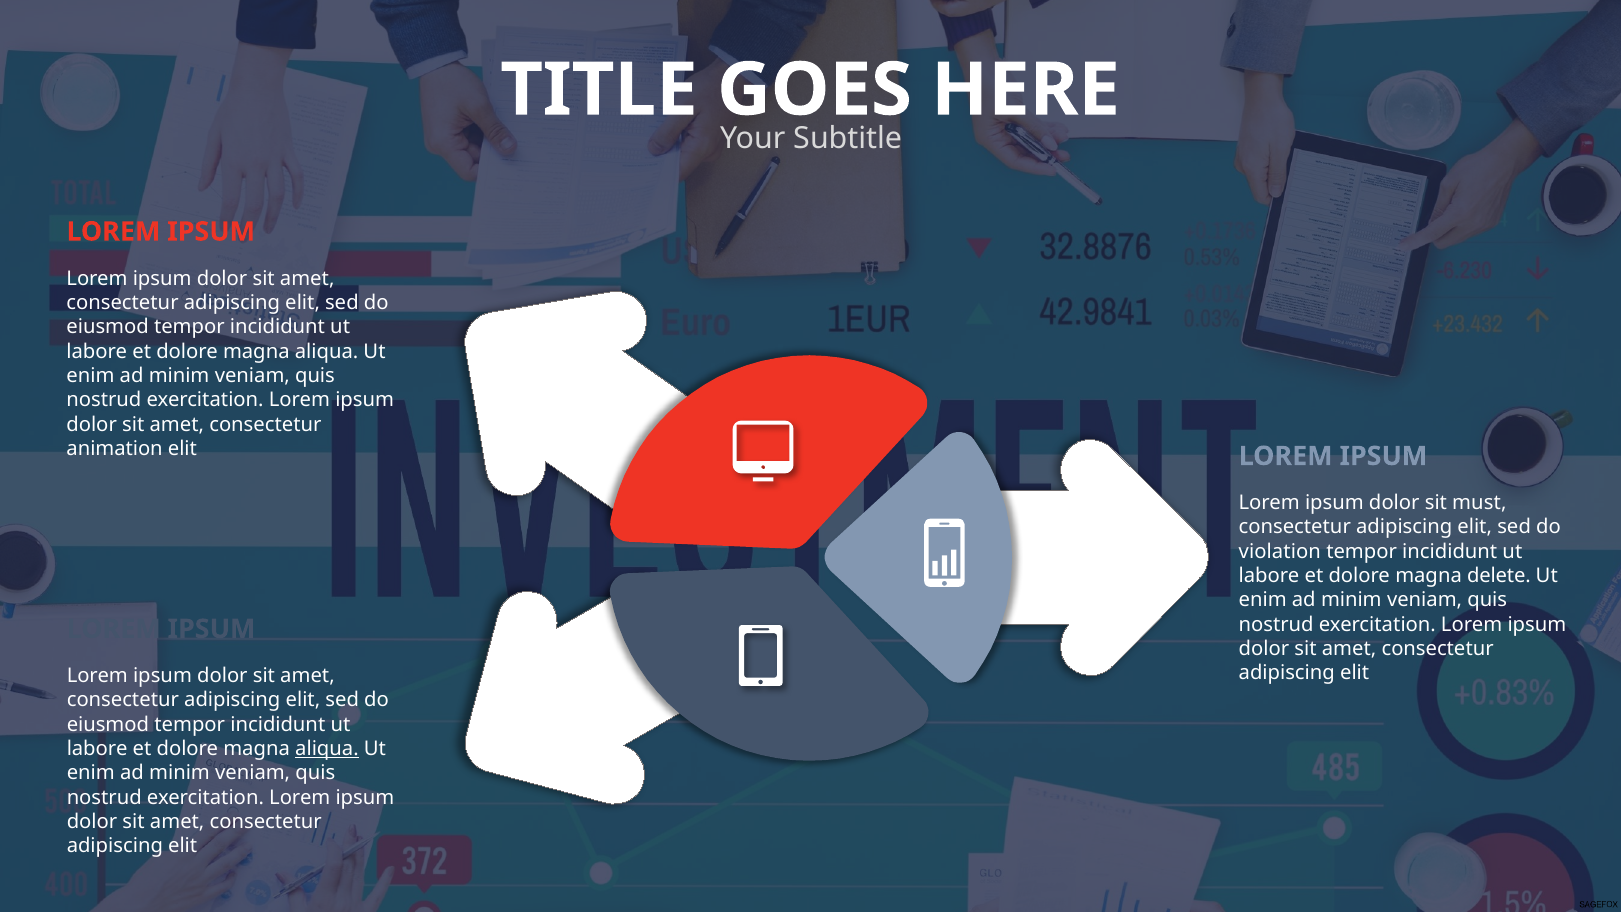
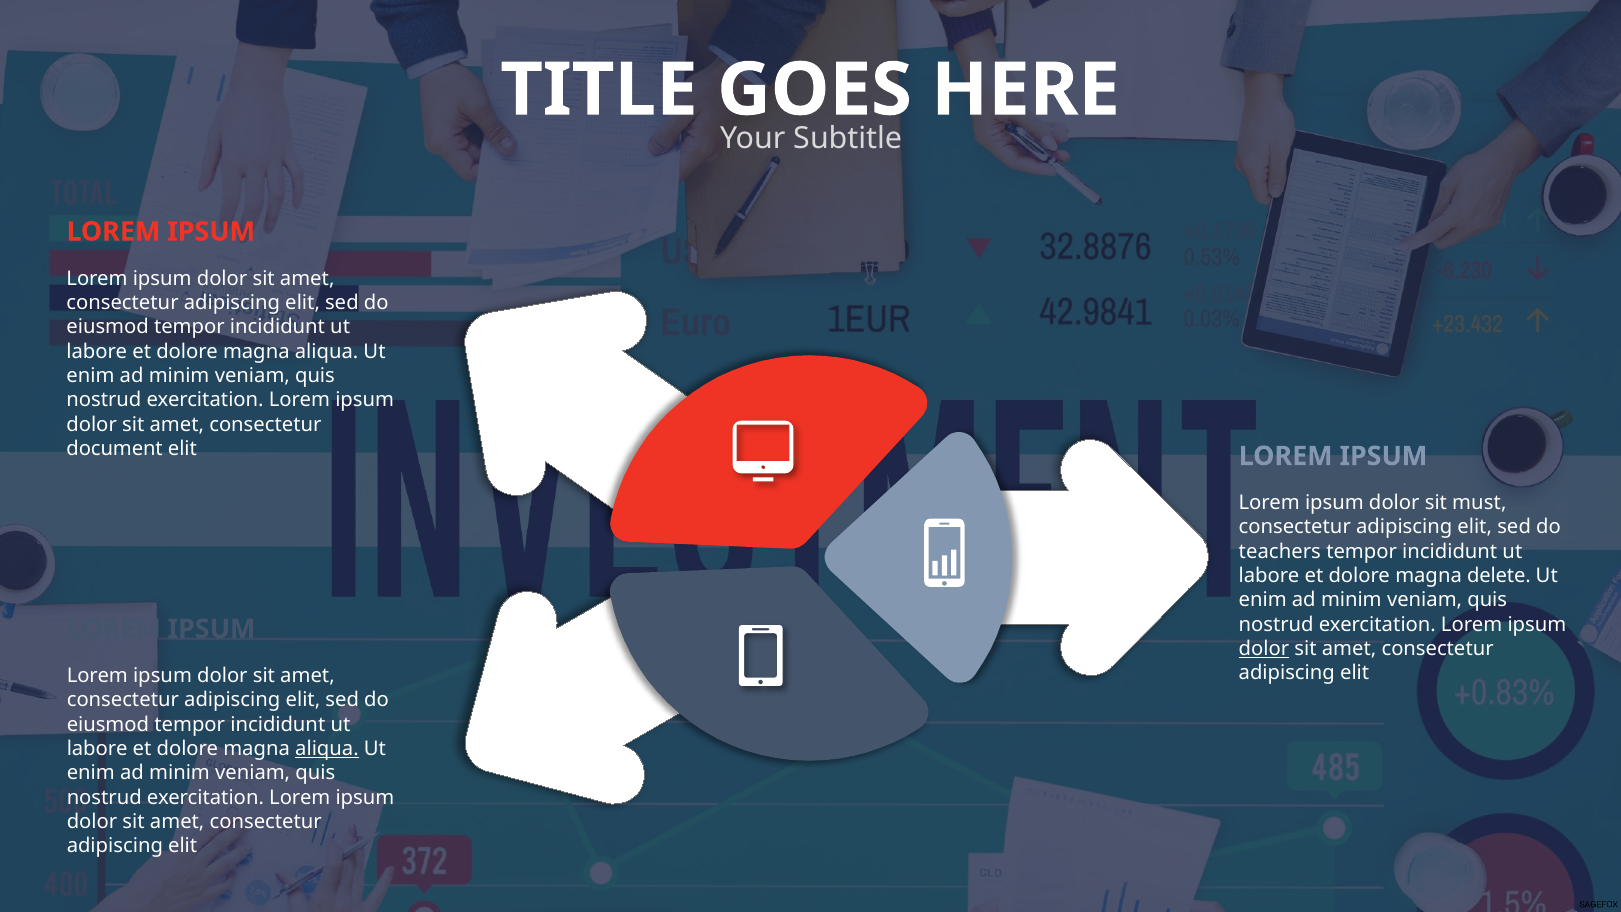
animation: animation -> document (115, 449)
violation: violation -> teachers (1280, 551)
dolor underline: none -> present (1264, 649)
